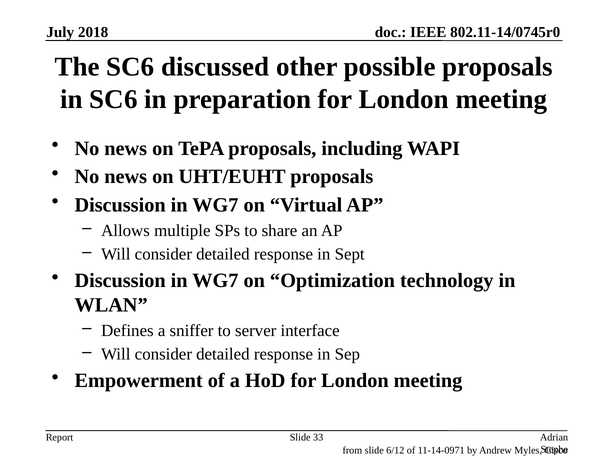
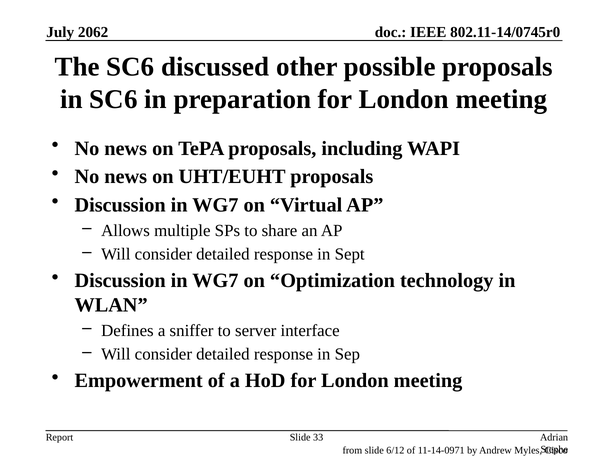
2018: 2018 -> 2062 (93, 32)
